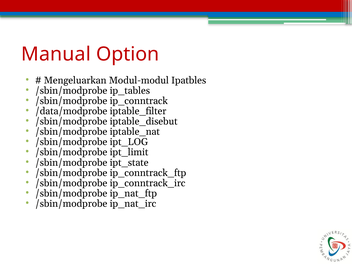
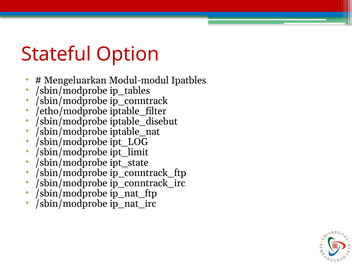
Manual: Manual -> Stateful (56, 54)
/data/modprobe: /data/modprobe -> /etho/modprobe (71, 111)
